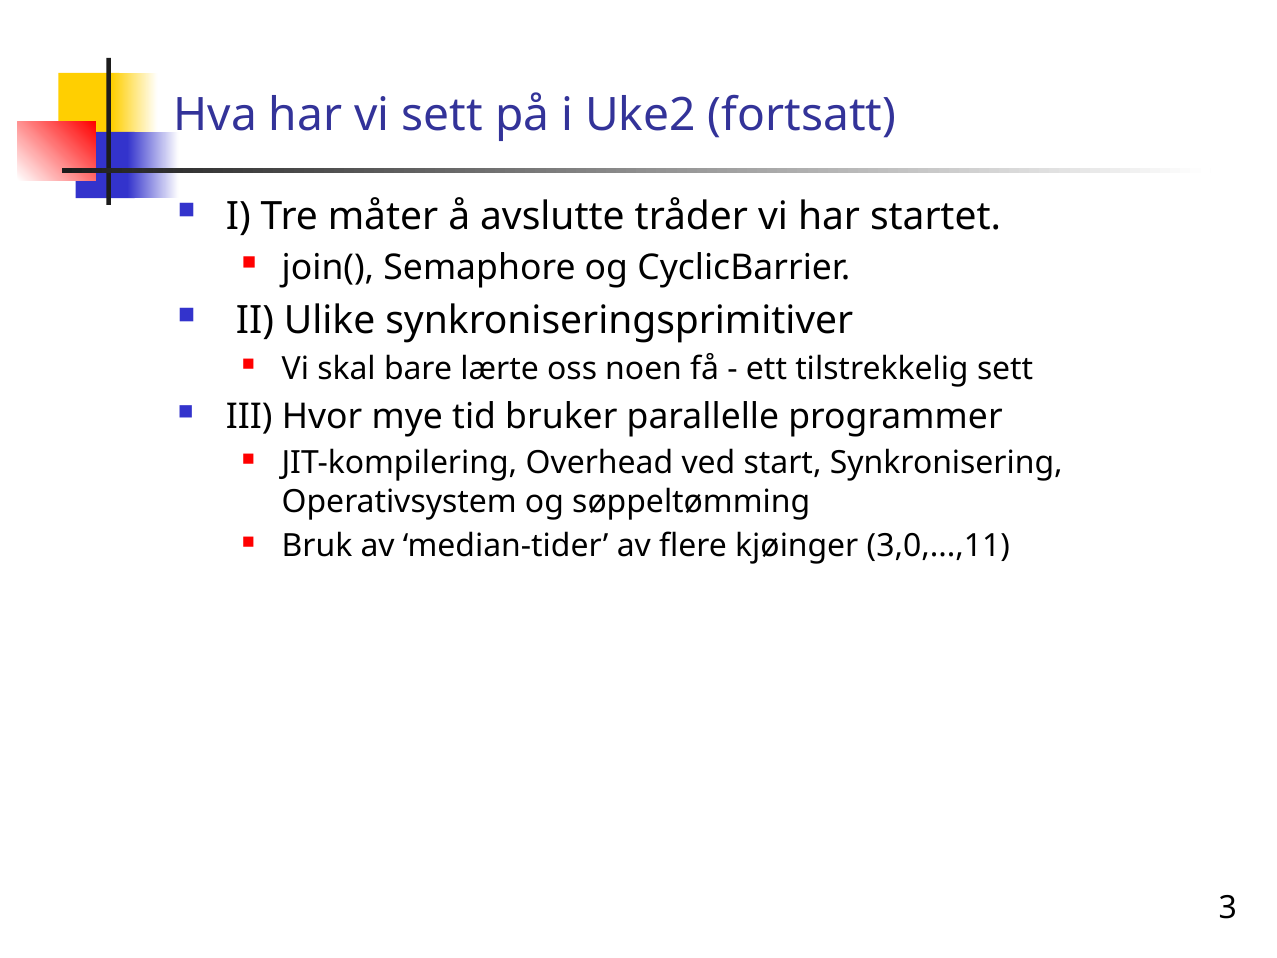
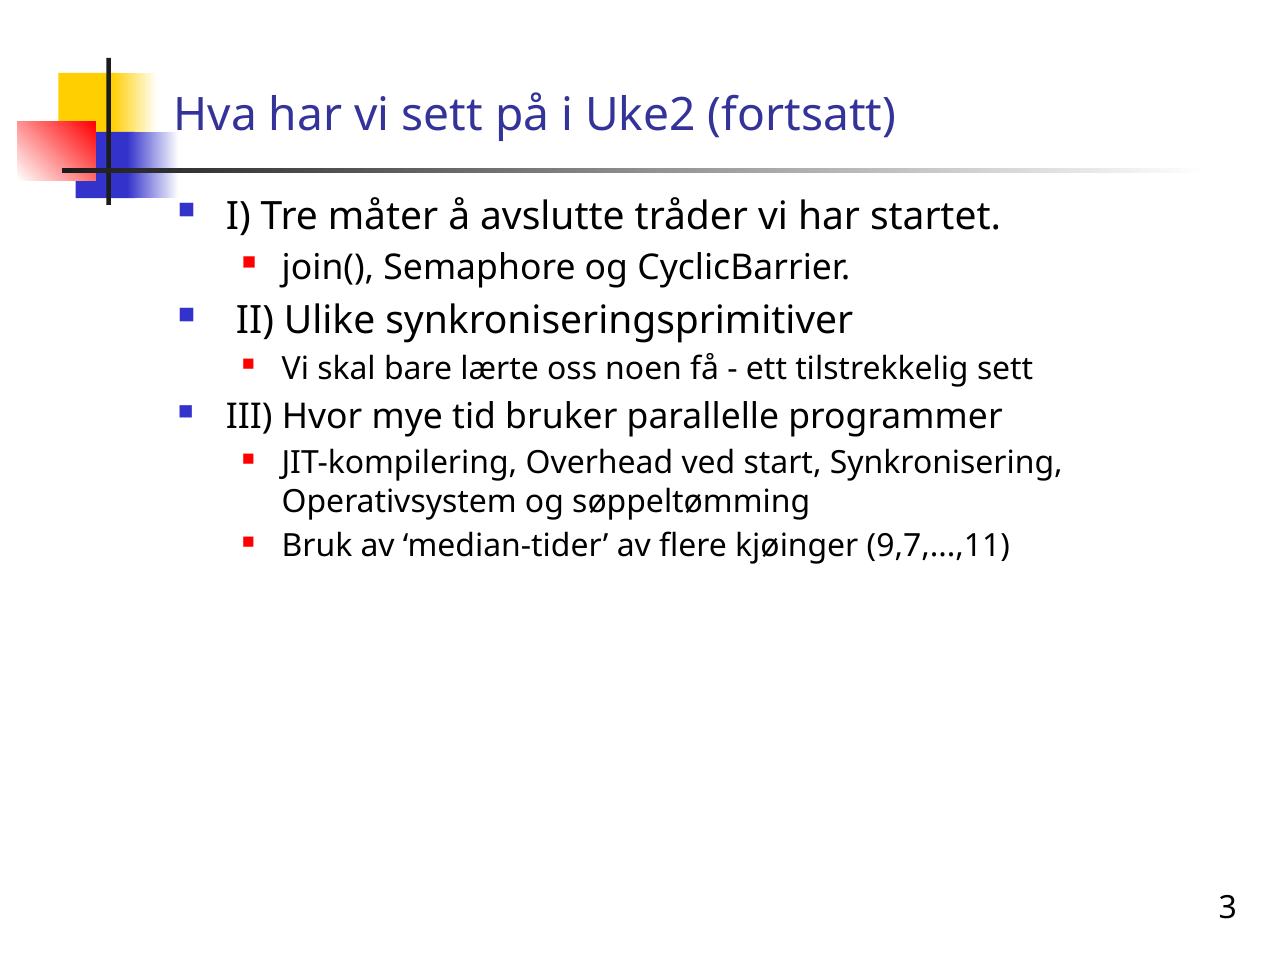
3,0,...,11: 3,0,...,11 -> 9,7,...,11 (938, 546)
